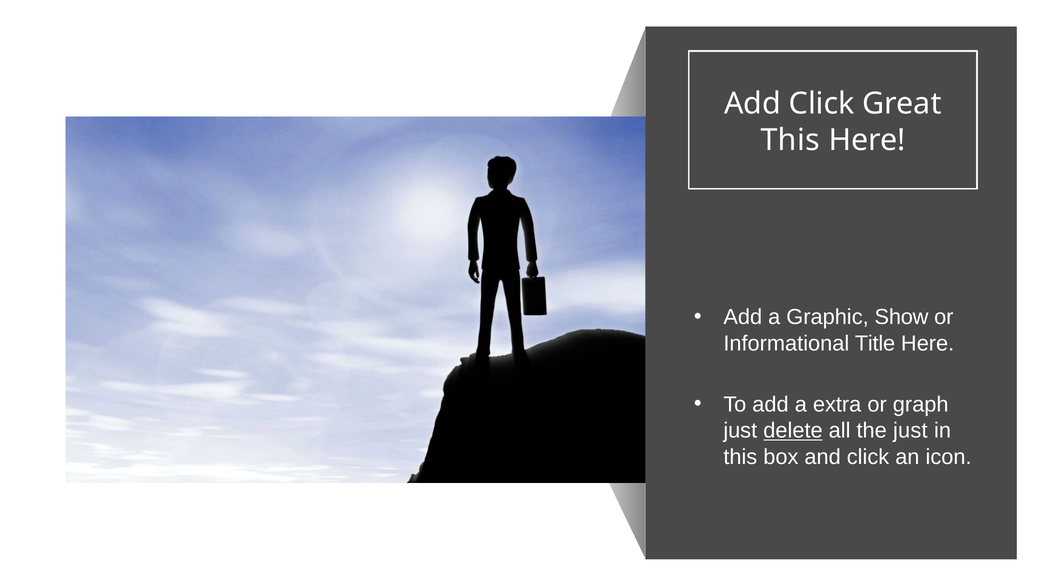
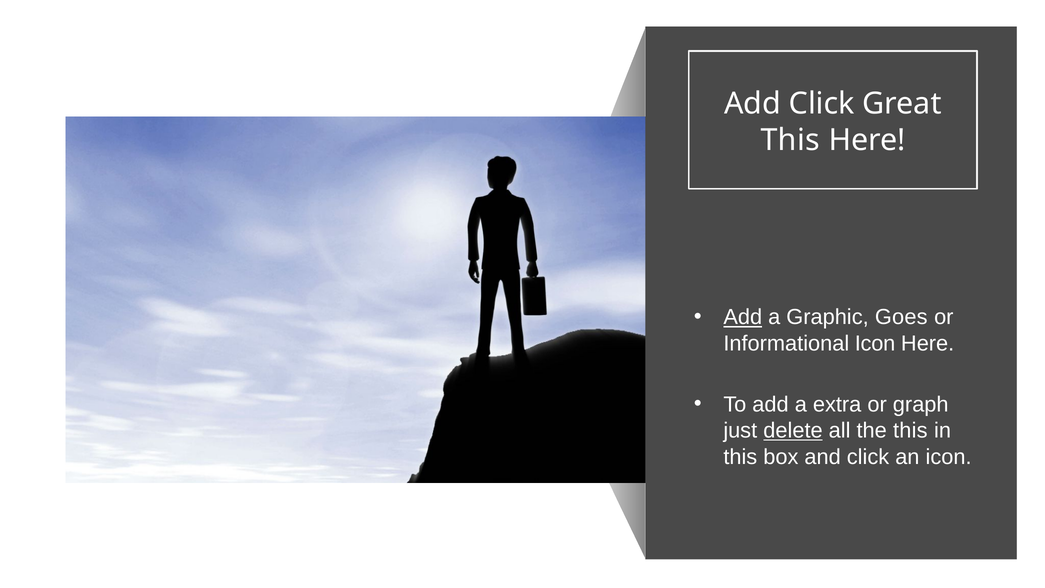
Add underline: none -> present (743, 317)
Show: Show -> Goes (901, 317)
Informational Title: Title -> Icon (875, 343)
the just: just -> this (910, 431)
